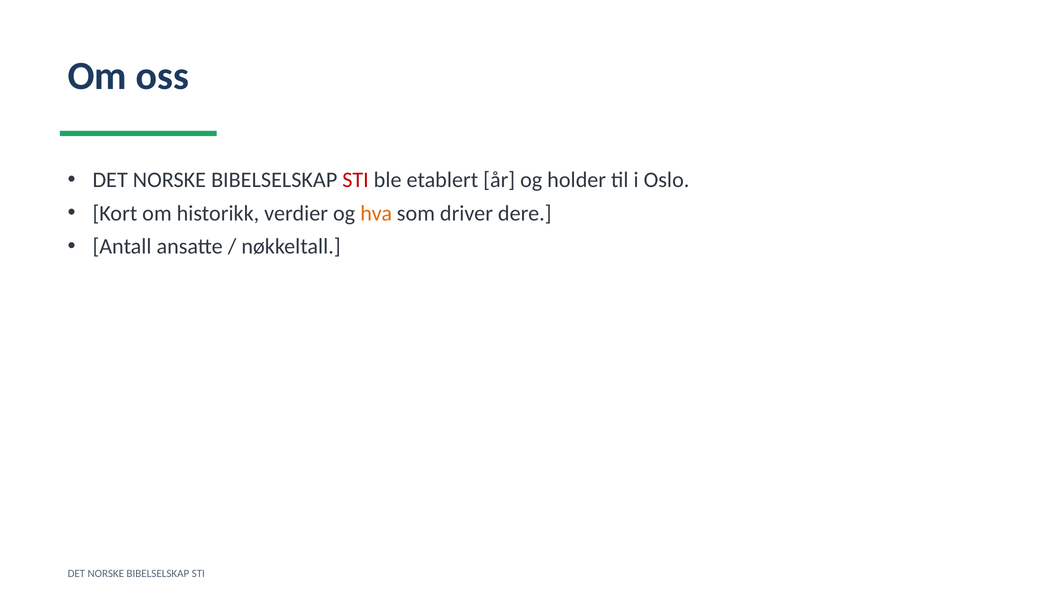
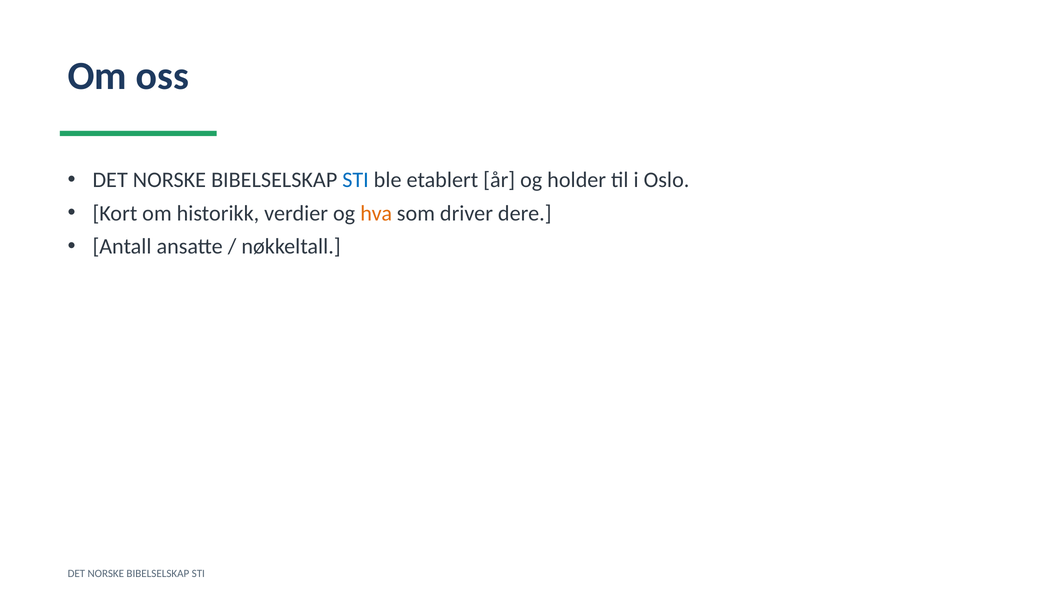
STI colour: red -> blue (356, 180)
